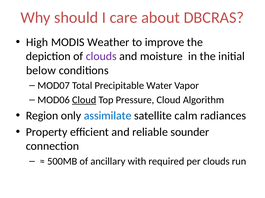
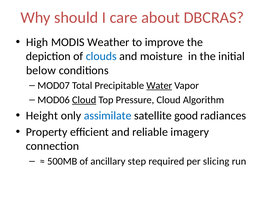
clouds colour: purple -> blue (101, 56)
Water underline: none -> present (159, 86)
Region: Region -> Height (42, 116)
calm: calm -> good (186, 116)
sounder: sounder -> imagery (190, 132)
with: with -> step (137, 162)
per clouds: clouds -> slicing (216, 162)
